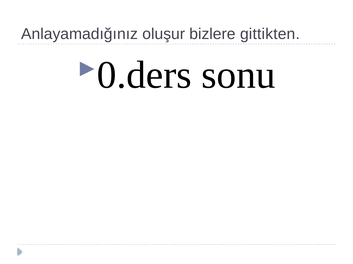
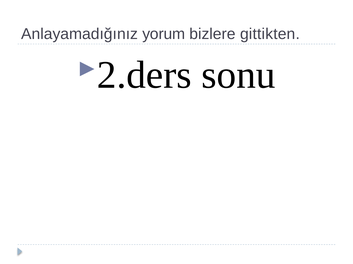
oluşur: oluşur -> yorum (164, 34)
0.ders: 0.ders -> 2.ders (144, 75)
